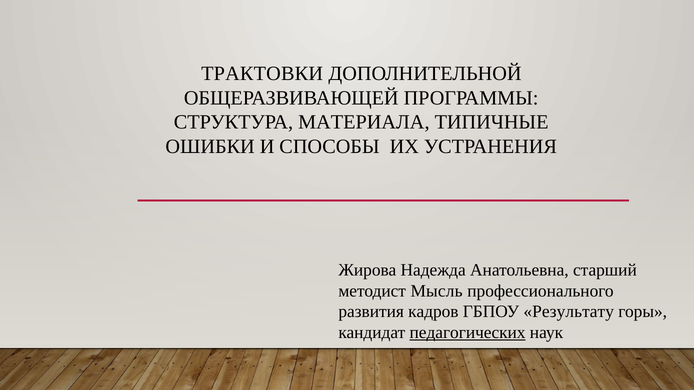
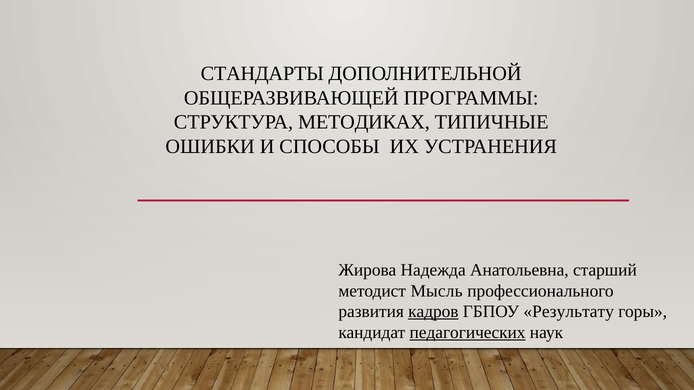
ТРАКТОВКИ: ТРАКТОВКИ -> СТАНДАРТЫ (262, 74)
МАТЕРИАЛА: МАТЕРИАЛА -> МЕТОДИКАХ (364, 122)
кадров underline: none -> present (433, 312)
